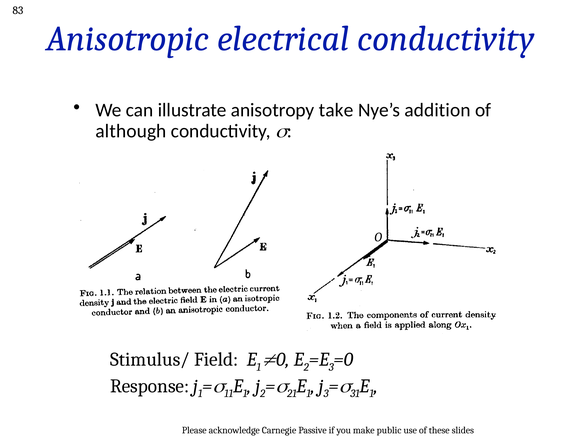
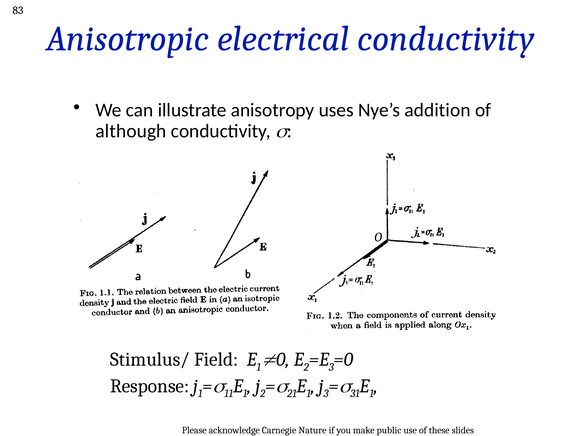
take: take -> uses (336, 110)
Passive: Passive -> Nature (312, 430)
